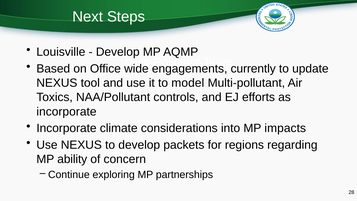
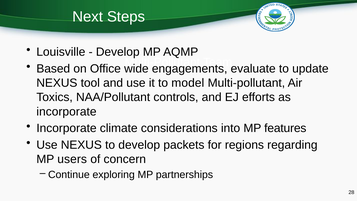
currently: currently -> evaluate (253, 69)
impacts: impacts -> features (285, 128)
ability: ability -> users (72, 159)
